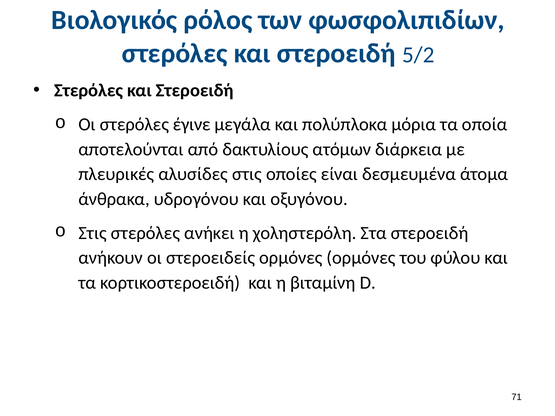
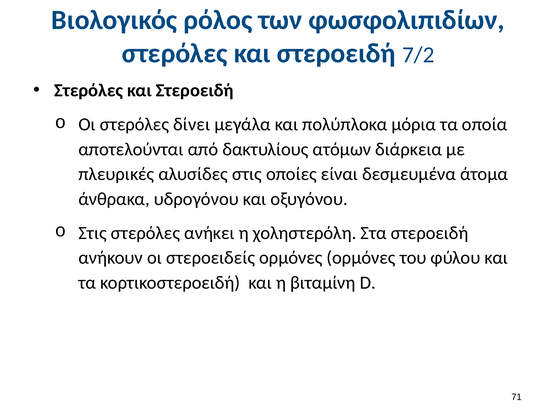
5/2: 5/2 -> 7/2 (418, 55)
έγινε: έγινε -> δίνει (192, 125)
